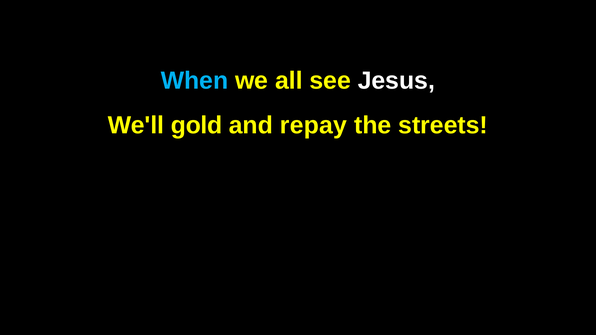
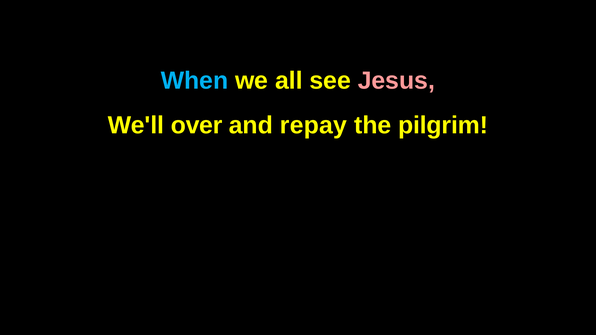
Jesus colour: white -> pink (396, 81)
gold: gold -> over (197, 125)
streets: streets -> pilgrim (443, 125)
